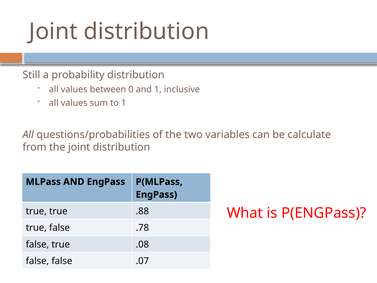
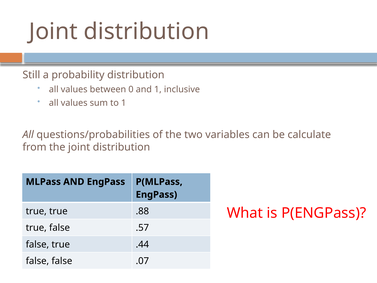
.78: .78 -> .57 (142, 228)
.08: .08 -> .44 (142, 244)
